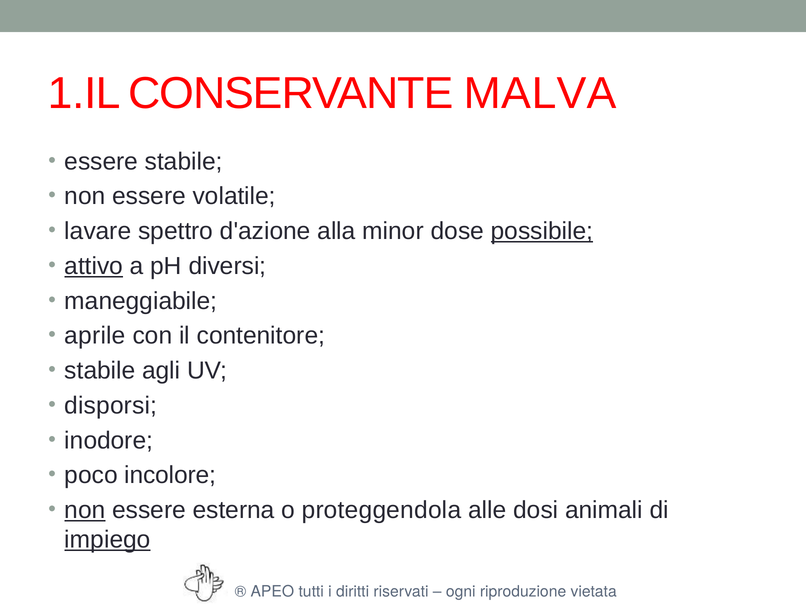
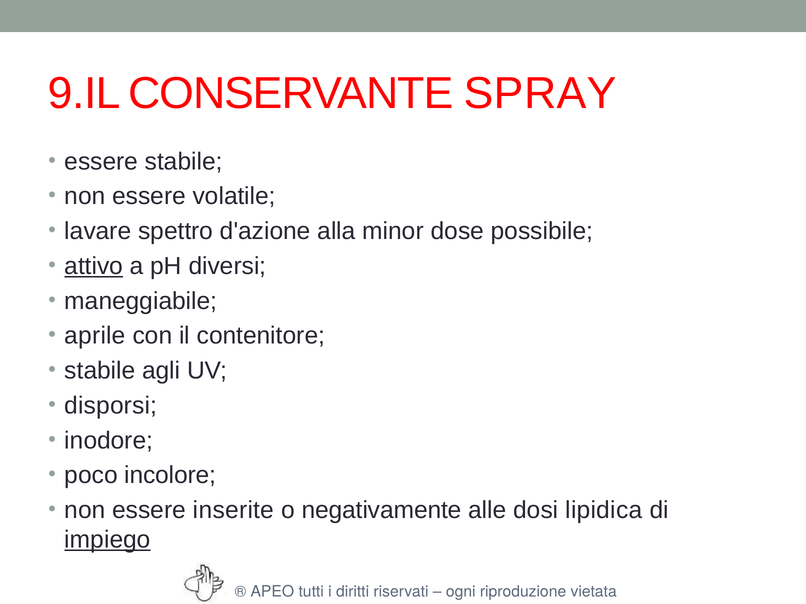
1.IL: 1.IL -> 9.IL (84, 94)
MALVA: MALVA -> SPRAY (540, 94)
possibile underline: present -> none (542, 231)
non underline: present -> none (85, 511)
esterna: esterna -> inserite (233, 511)
proteggendola: proteggendola -> negativamente (382, 511)
animali: animali -> lipidica (604, 511)
